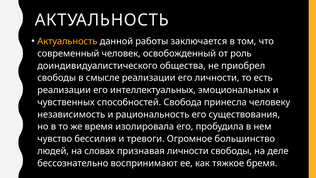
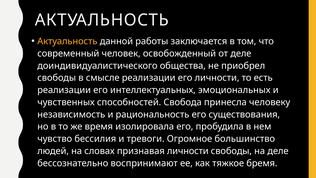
от роль: роль -> деле (241, 53)
